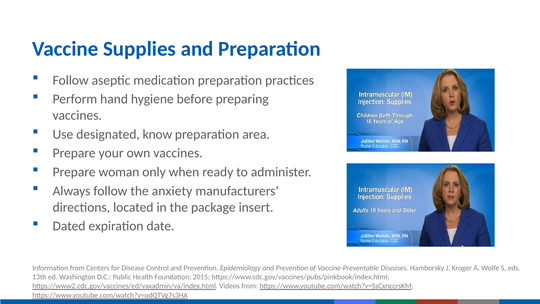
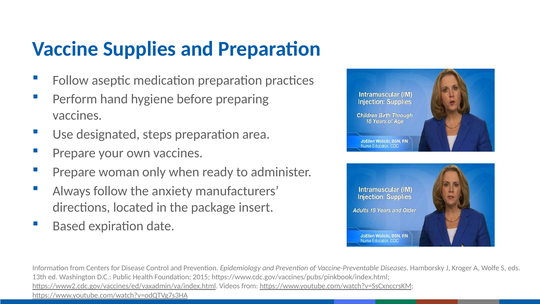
know: know -> steps (157, 134)
Dated: Dated -> Based (69, 226)
